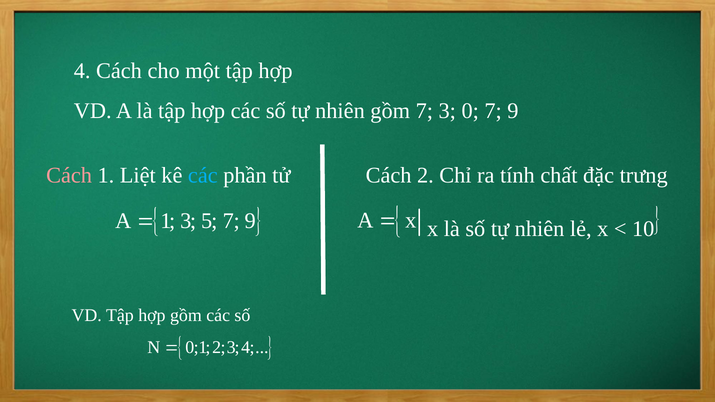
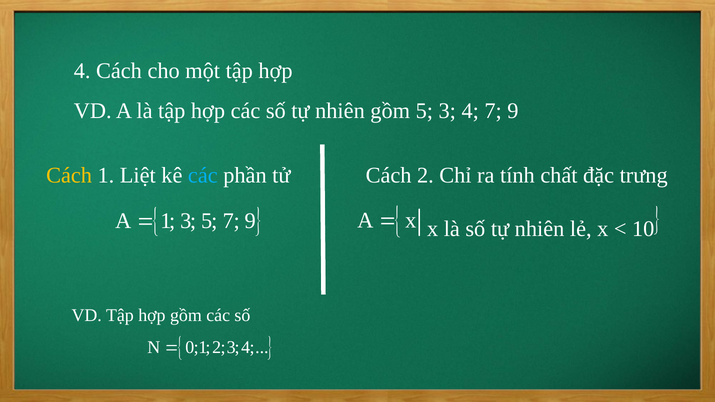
gồm 7: 7 -> 5 (424, 111)
3 0: 0 -> 4 (470, 111)
Cách colour: pink -> yellow (69, 175)
